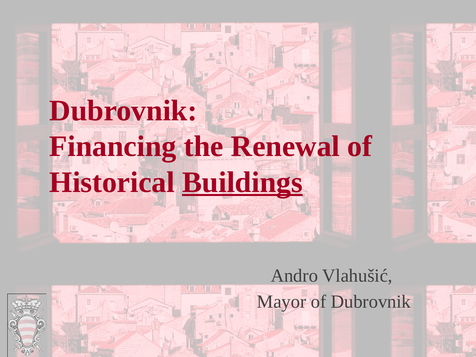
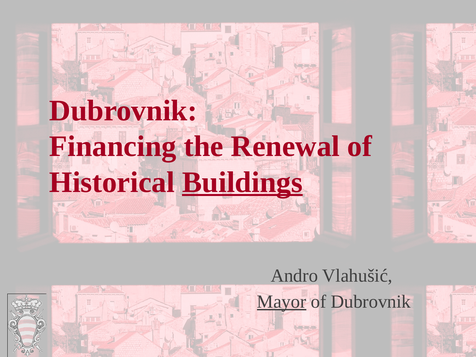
Mayor underline: none -> present (282, 302)
